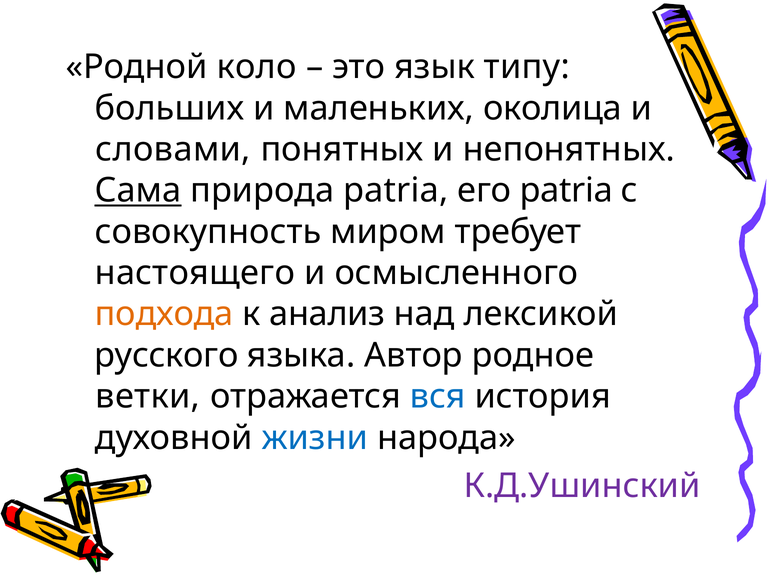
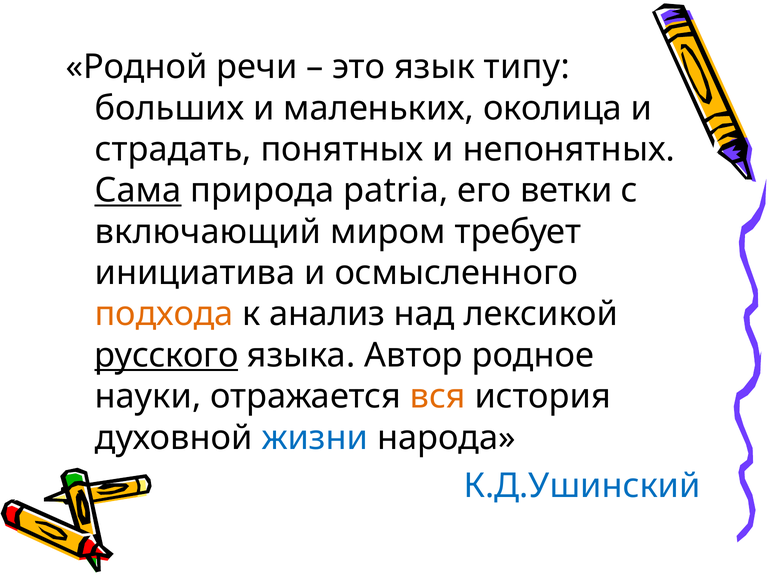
коло: коло -> речи (257, 67)
словами: словами -> страдать (173, 150)
его patria: patria -> ветки (566, 191)
совокупность: совокупность -> включающий (208, 232)
настоящего: настоящего -> инициатива (195, 273)
русского underline: none -> present (166, 356)
ветки: ветки -> науки (148, 397)
вся colour: blue -> orange (438, 397)
К.Д.Ушинский colour: purple -> blue (582, 486)
